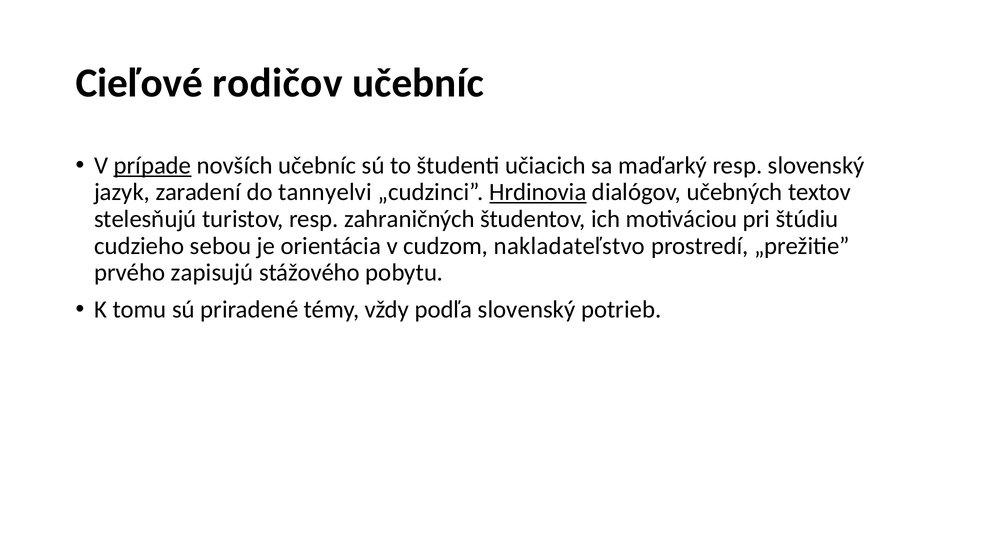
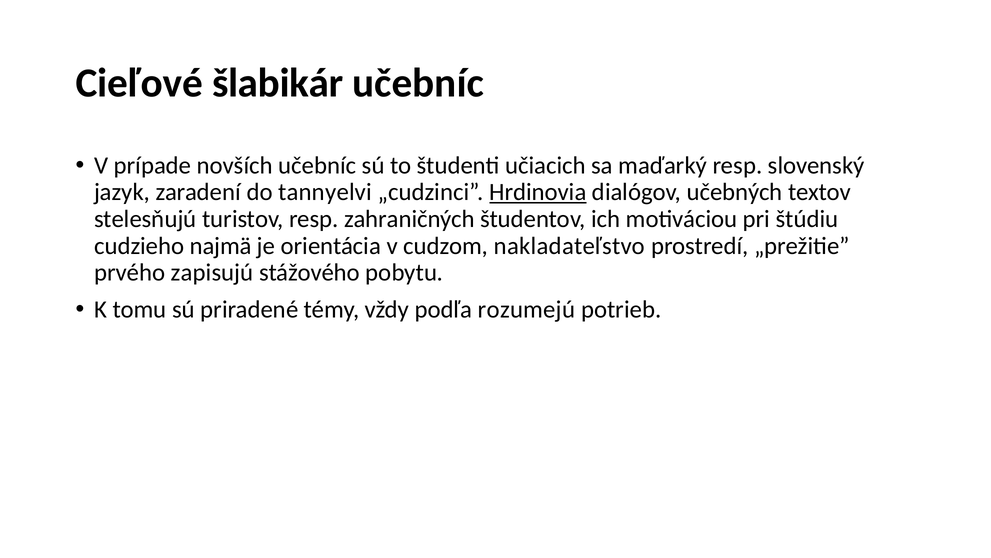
rodičov: rodičov -> šlabikár (278, 83)
prípade underline: present -> none (153, 165)
sebou: sebou -> najmä (221, 246)
podľa slovenský: slovenský -> rozumejú (527, 309)
